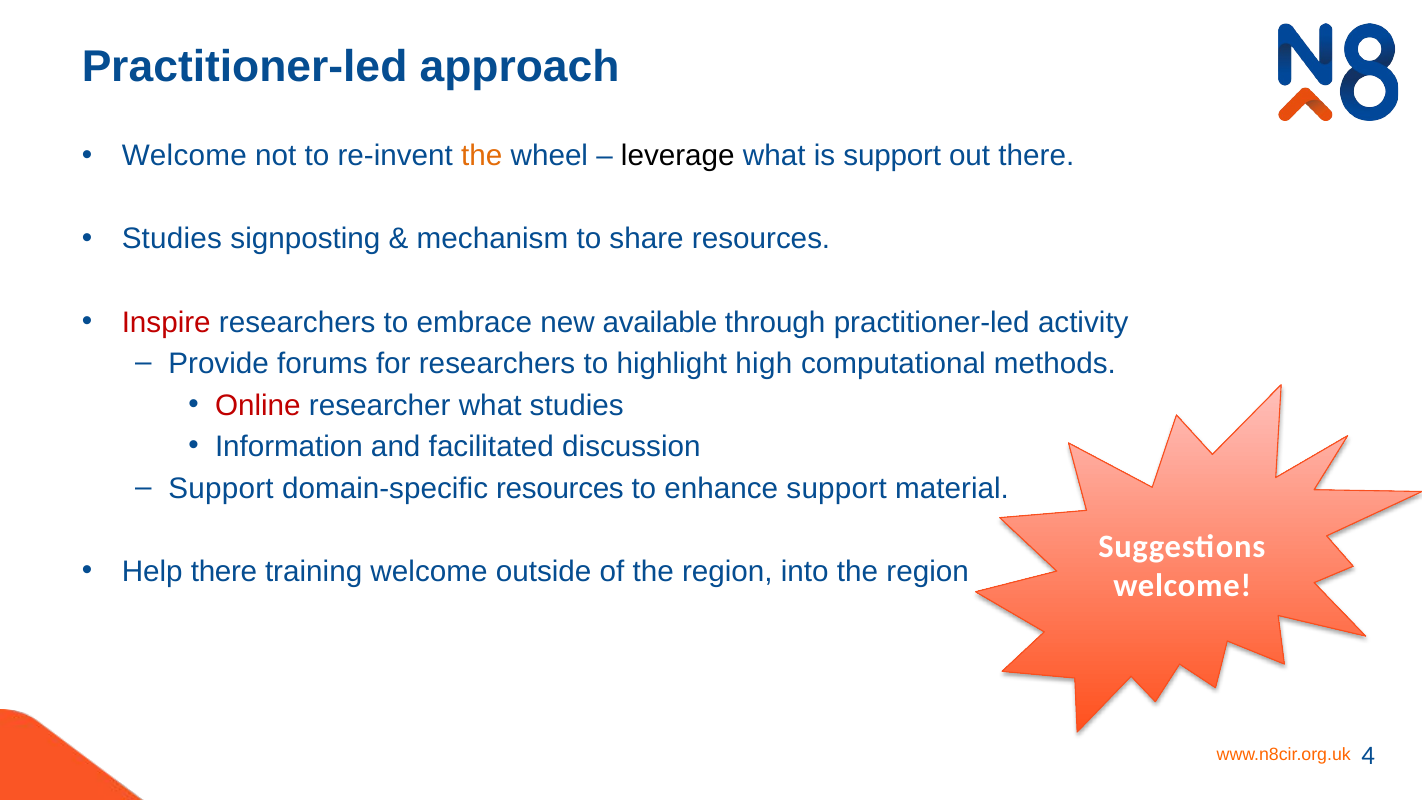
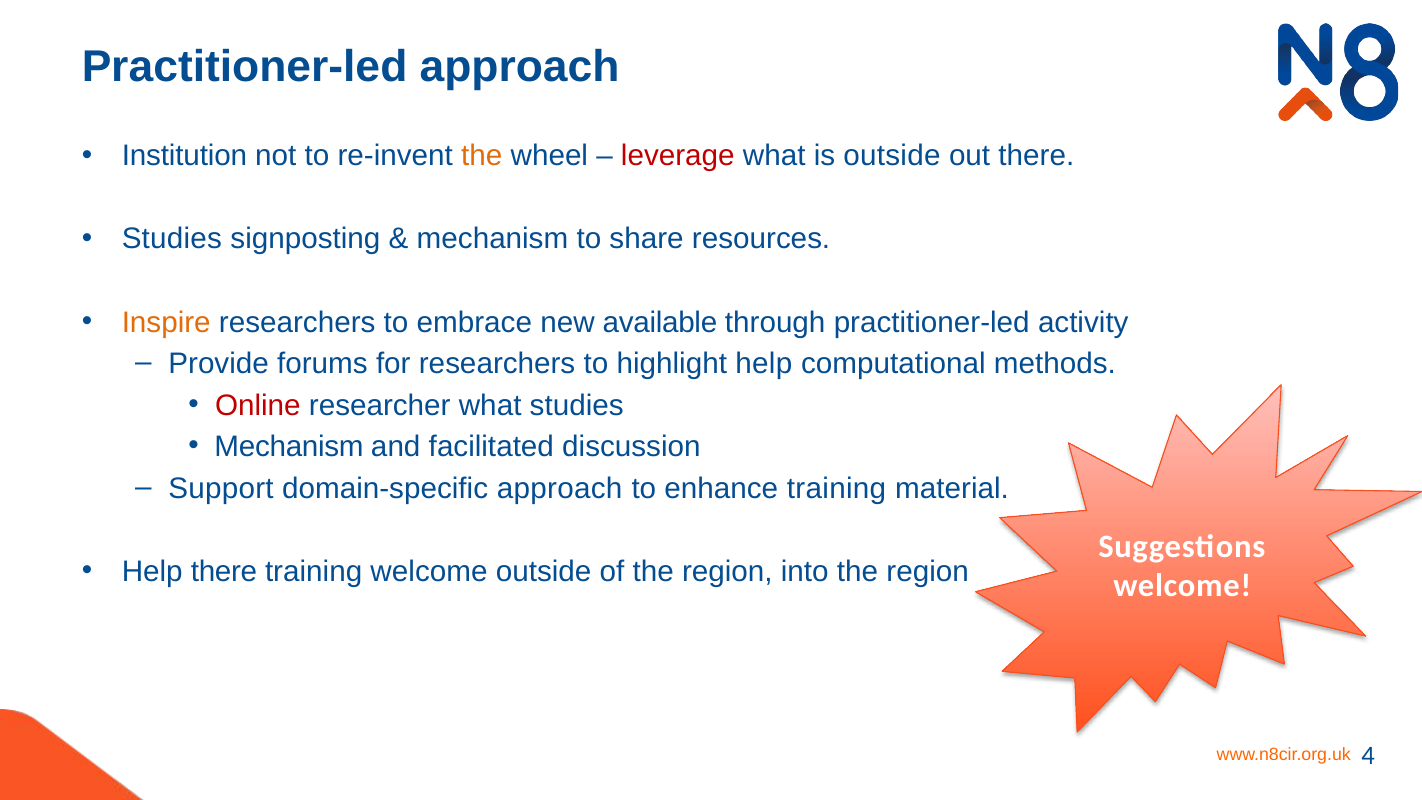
Welcome: Welcome -> Institution (184, 156)
leverage colour: black -> red (678, 156)
is support: support -> outside (892, 156)
Inspire colour: red -> orange (166, 322)
highlight high: high -> help (764, 364)
Information: Information -> Mechanism (289, 447)
domain-specific resources: resources -> approach (560, 488)
enhance support: support -> training (837, 488)
